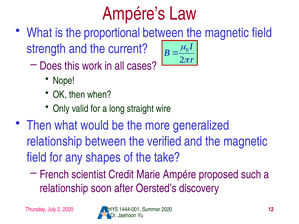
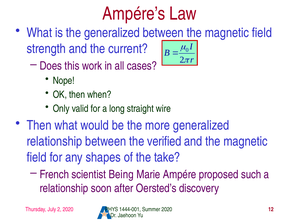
the proportional: proportional -> generalized (112, 33)
Credit: Credit -> Being (121, 175)
